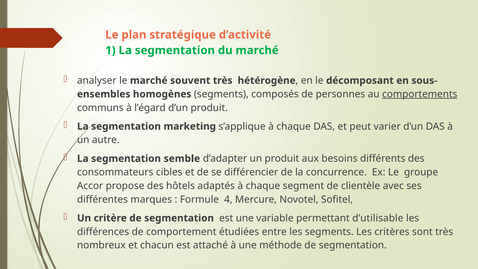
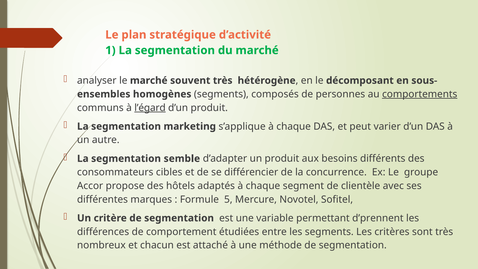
l’égard underline: none -> present (150, 108)
4: 4 -> 5 (228, 199)
d’utilisable: d’utilisable -> d’prennent (378, 218)
